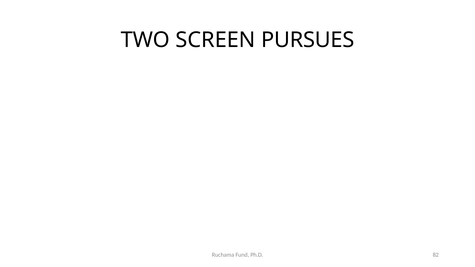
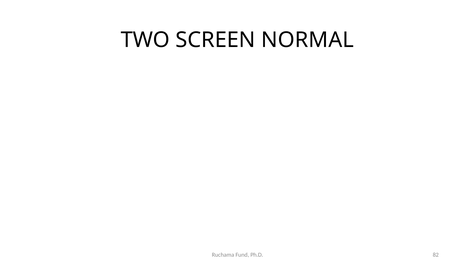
PURSUES: PURSUES -> NORMAL (308, 40)
